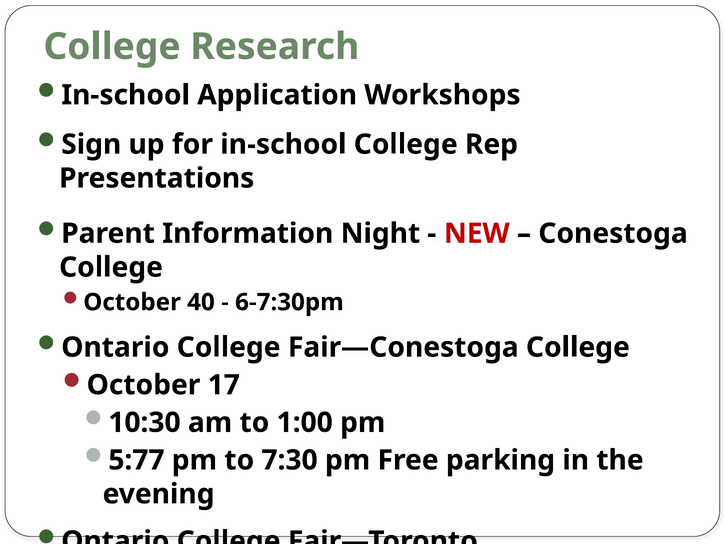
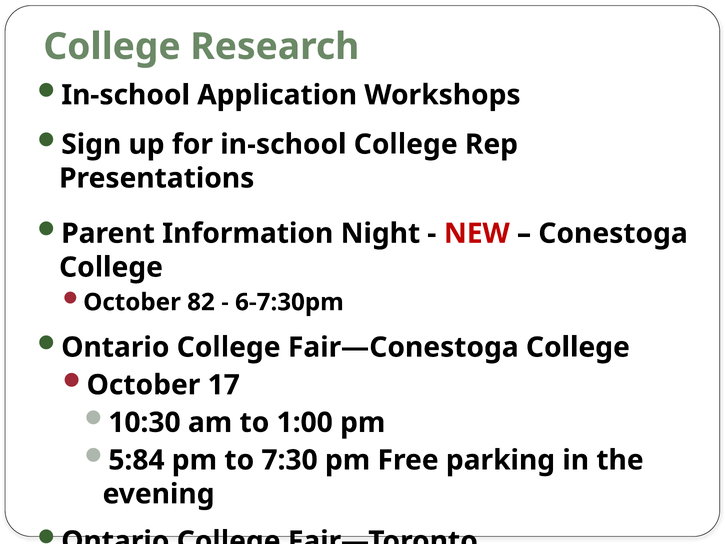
40: 40 -> 82 (201, 302)
5:77: 5:77 -> 5:84 (136, 460)
